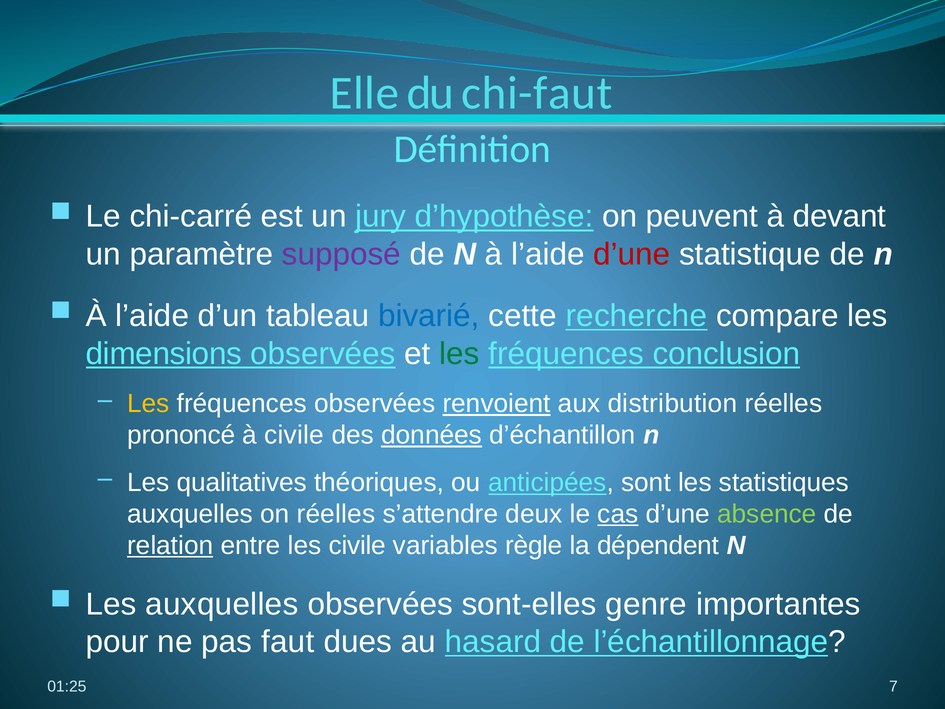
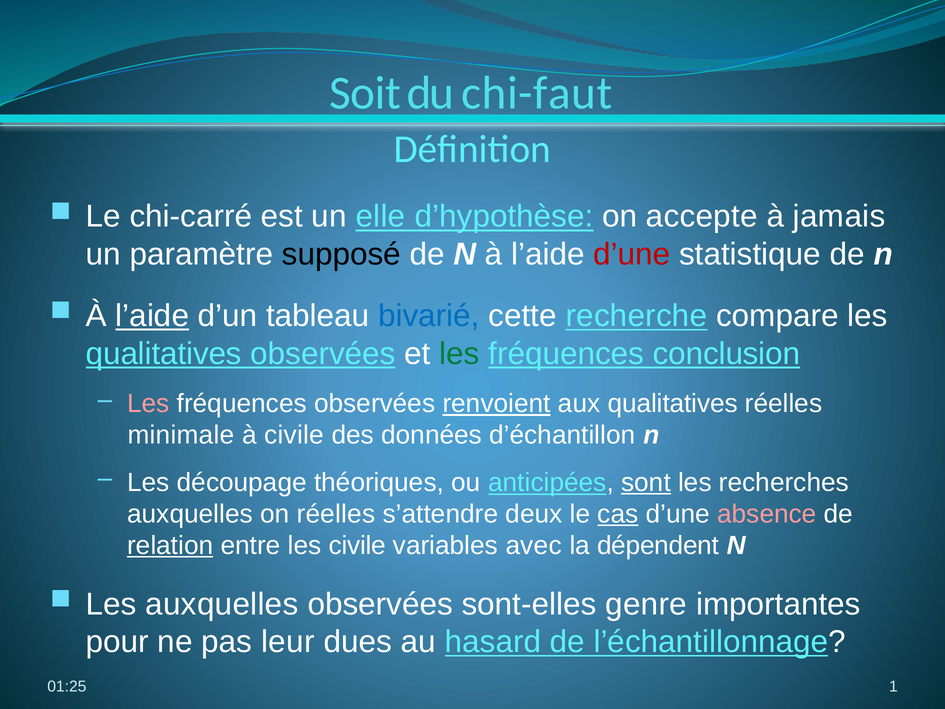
Elle: Elle -> Soit (365, 93)
jury: jury -> elle (381, 217)
peuvent: peuvent -> accepte (702, 217)
devant: devant -> jamais (839, 217)
supposé colour: purple -> black (341, 254)
l’aide underline: none -> present (152, 316)
dimensions: dimensions -> qualitatives (164, 354)
Les colour: yellow -> pink (148, 404)
aux distribution: distribution -> qualitatives (673, 404)
prononcé: prononcé -> minimale (181, 435)
données underline: present -> none (432, 435)
qualitatives: qualitatives -> découpage (242, 482)
sont underline: none -> present (646, 482)
statistiques: statistiques -> recherches (784, 482)
absence colour: light green -> pink (767, 514)
règle: règle -> avec (534, 545)
faut: faut -> leur (288, 642)
7: 7 -> 1 (893, 686)
